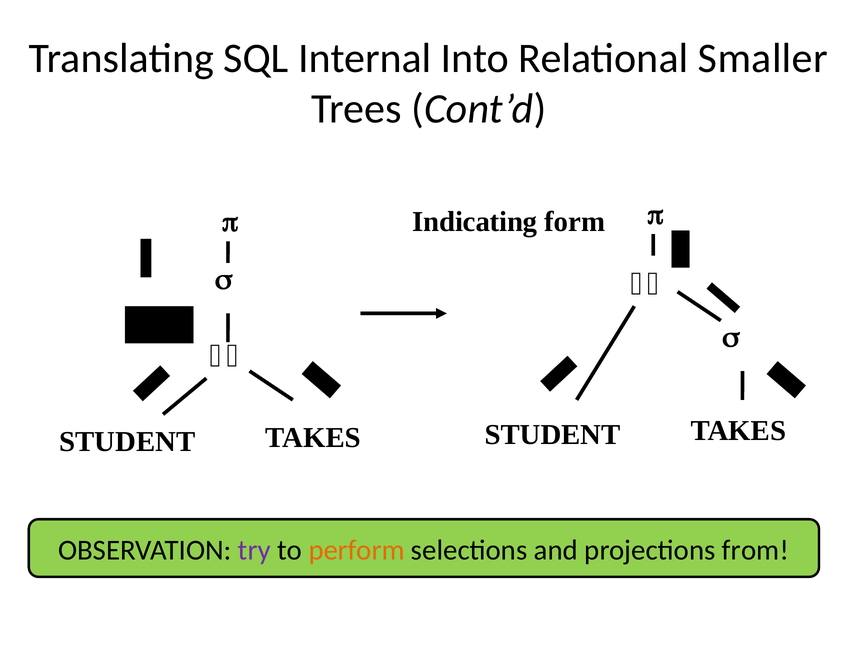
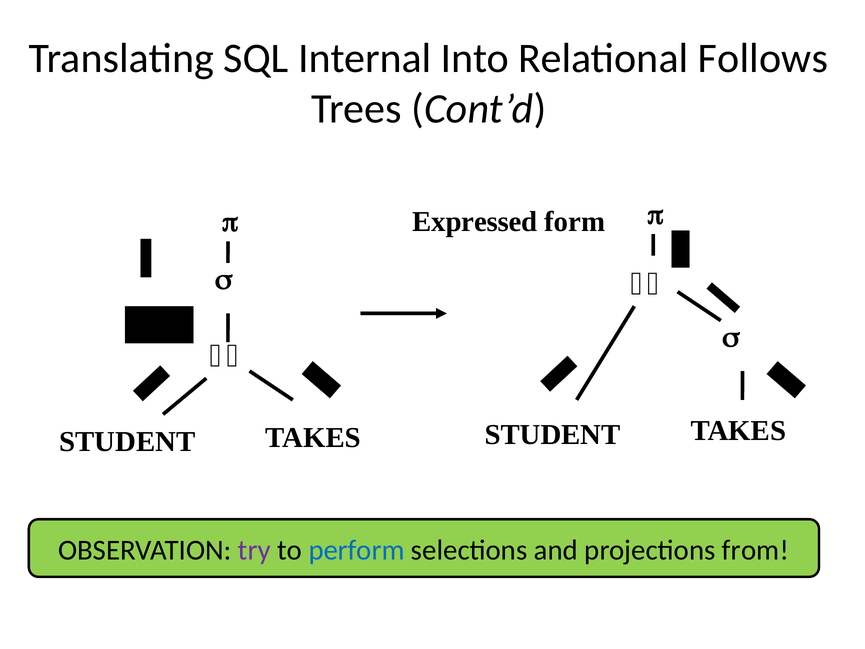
Smaller: Smaller -> Follows (763, 58)
Indicating: Indicating -> Expressed (475, 221)
perform colour: orange -> blue (357, 550)
